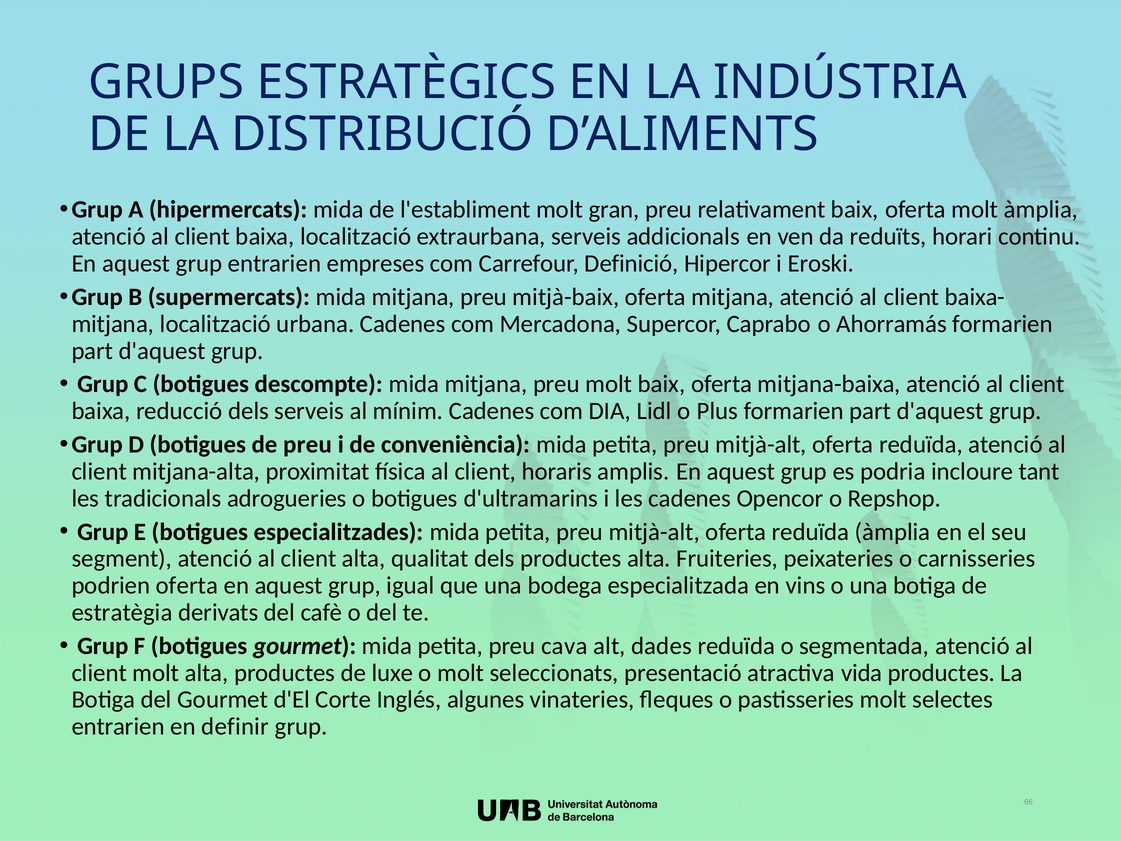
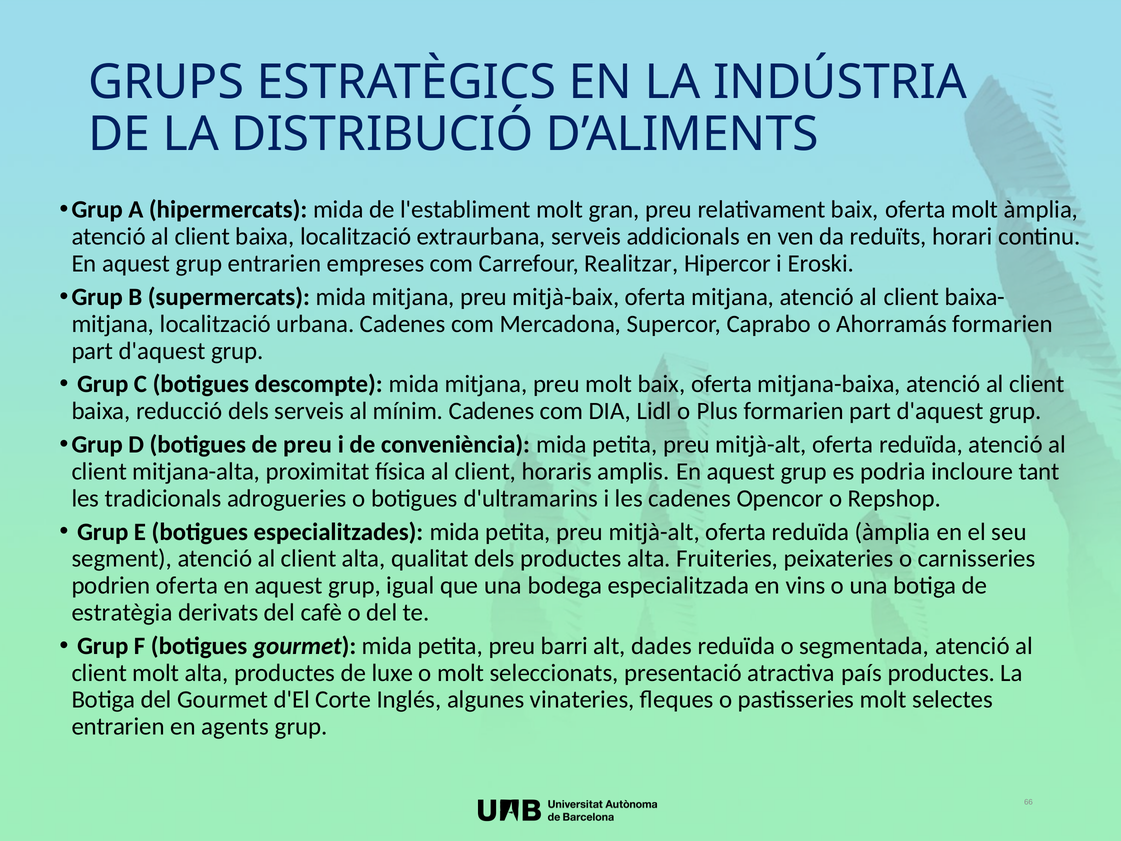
Definició: Definició -> Realitzar (631, 263)
cava: cava -> barri (565, 646)
vida: vida -> país (862, 673)
definir: definir -> agents (235, 726)
